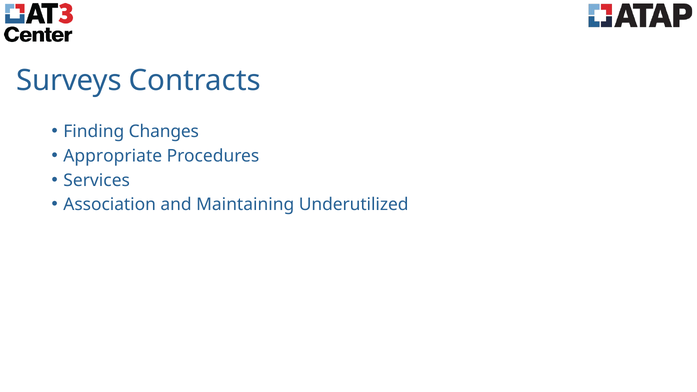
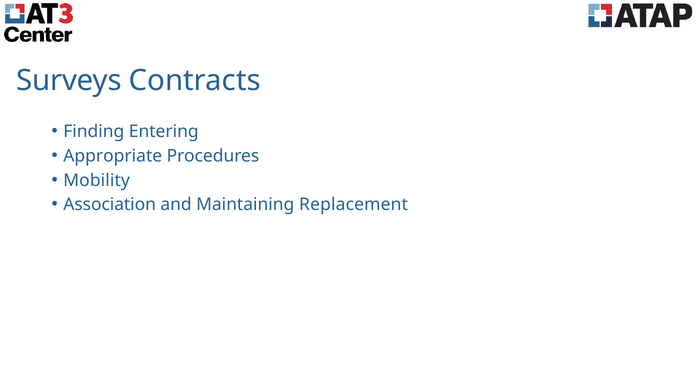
Changes: Changes -> Entering (164, 132)
Services: Services -> Mobility (97, 180)
Underutilized: Underutilized -> Replacement (354, 205)
